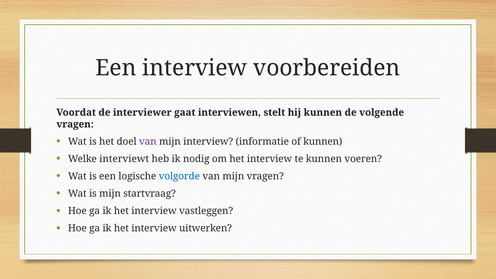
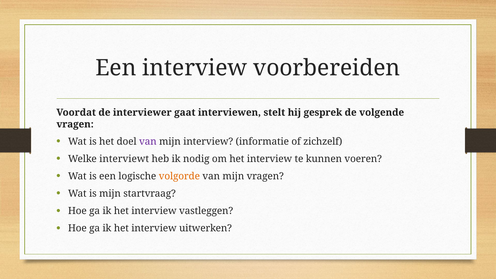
hij kunnen: kunnen -> gesprek (323, 112)
of kunnen: kunnen -> zichzelf (323, 142)
volgorde colour: blue -> orange (179, 176)
